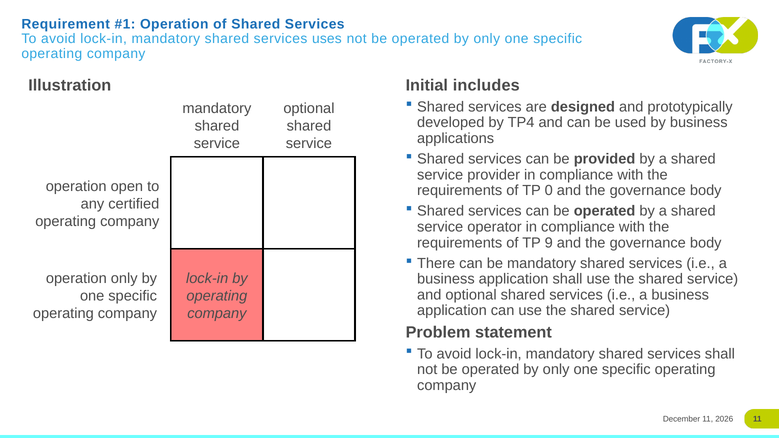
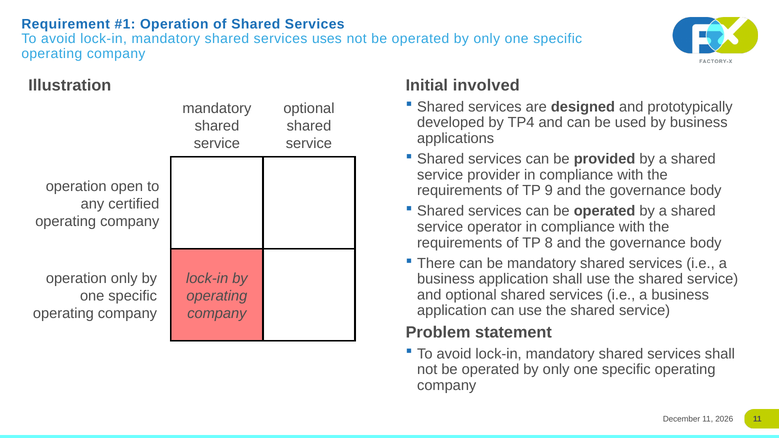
includes: includes -> involved (486, 85)
0: 0 -> 9 (549, 191)
9: 9 -> 8 (549, 243)
